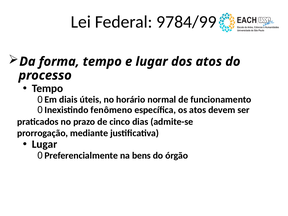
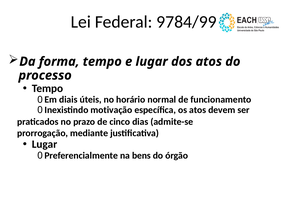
fenômeno: fenômeno -> motivação (111, 110)
